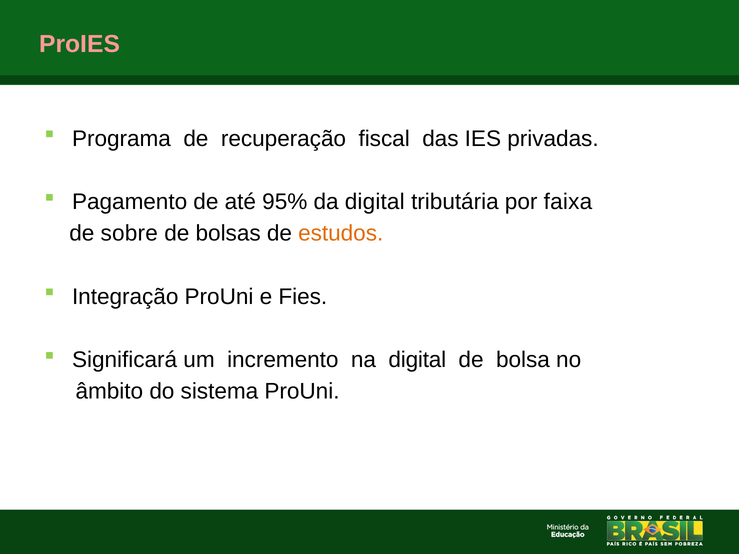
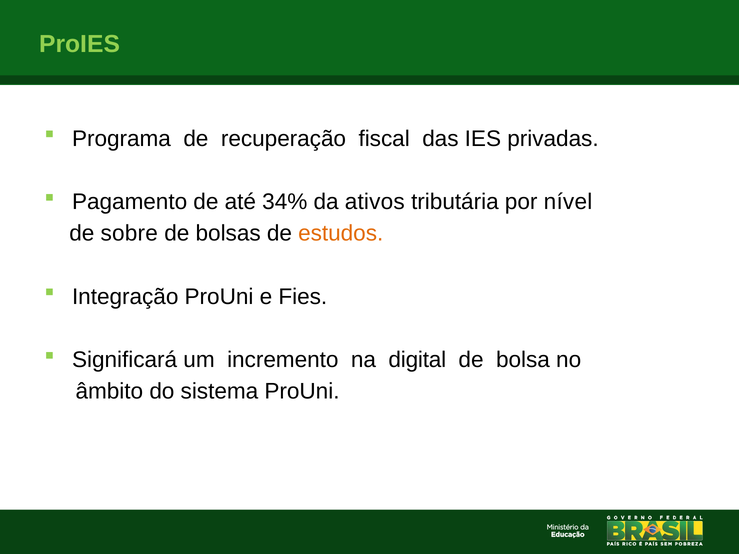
ProIES colour: pink -> light green (80, 44)
95%: 95% -> 34% (285, 202)
da digital: digital -> ativos (375, 202)
faixa: faixa -> nível (568, 202)
